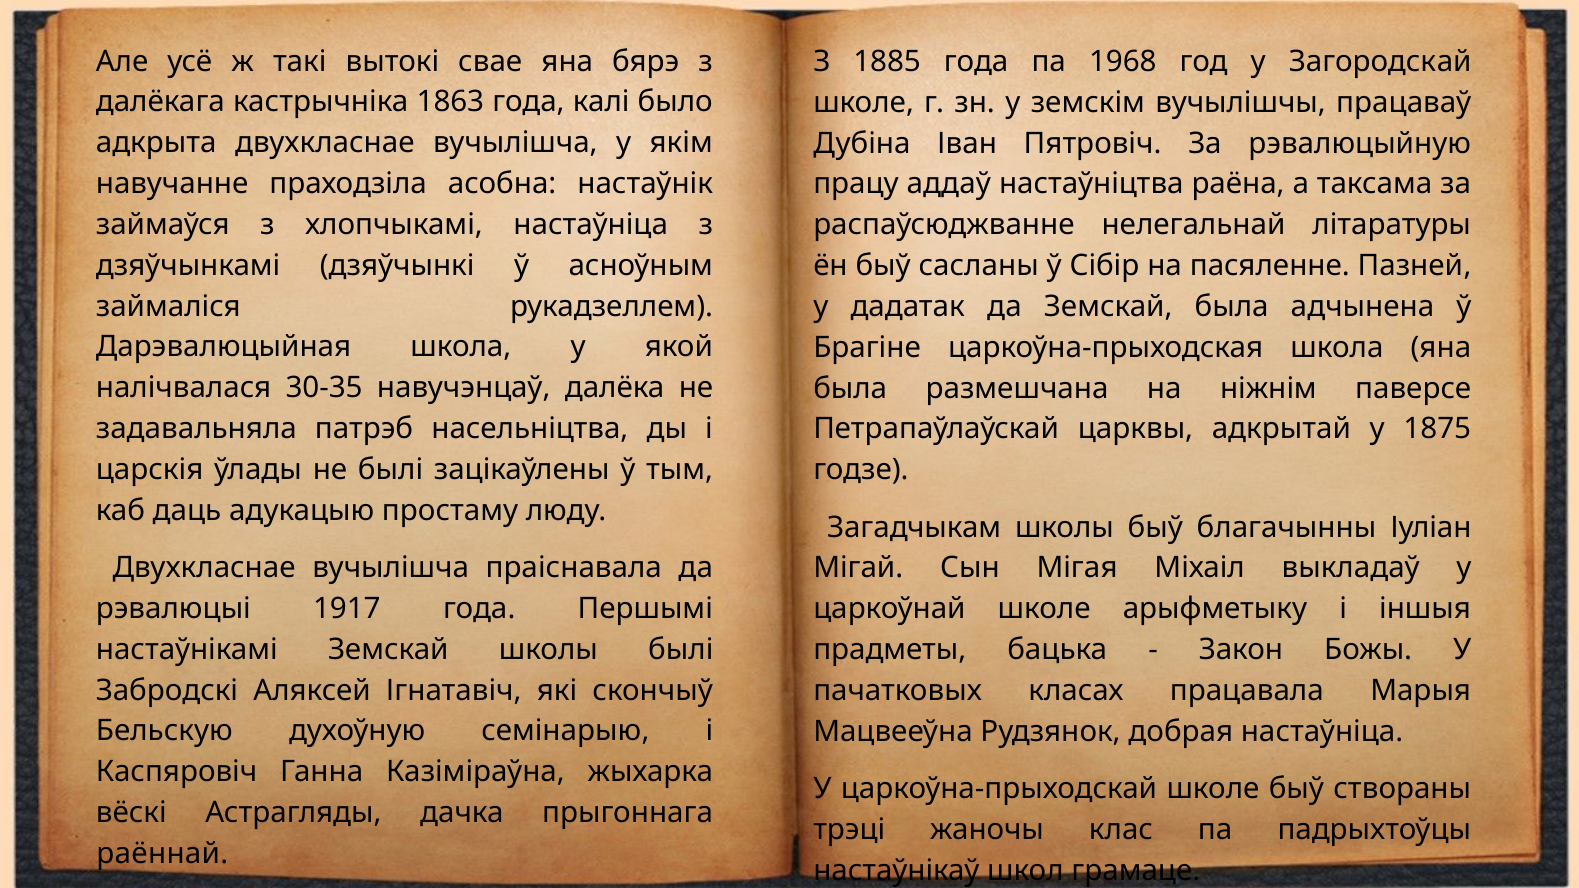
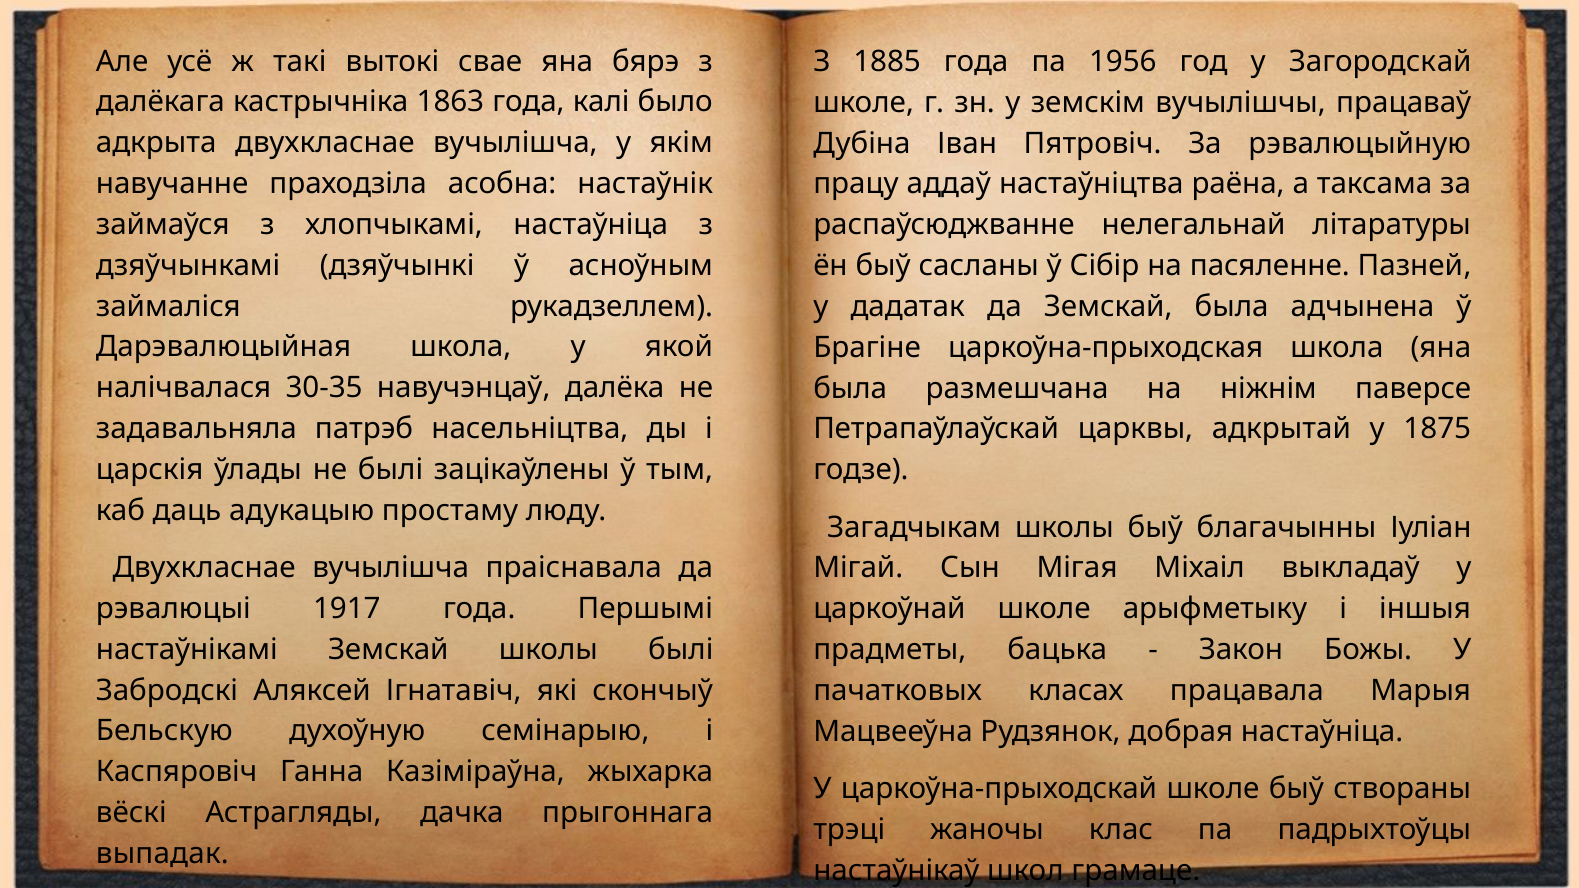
1968: 1968 -> 1956 (1123, 62)
раённай: раённай -> выпадак (162, 854)
